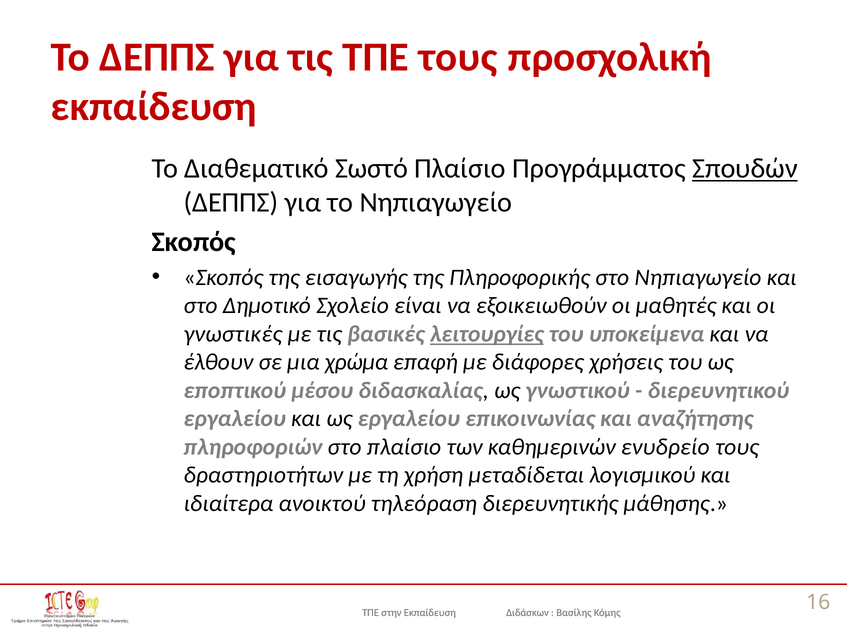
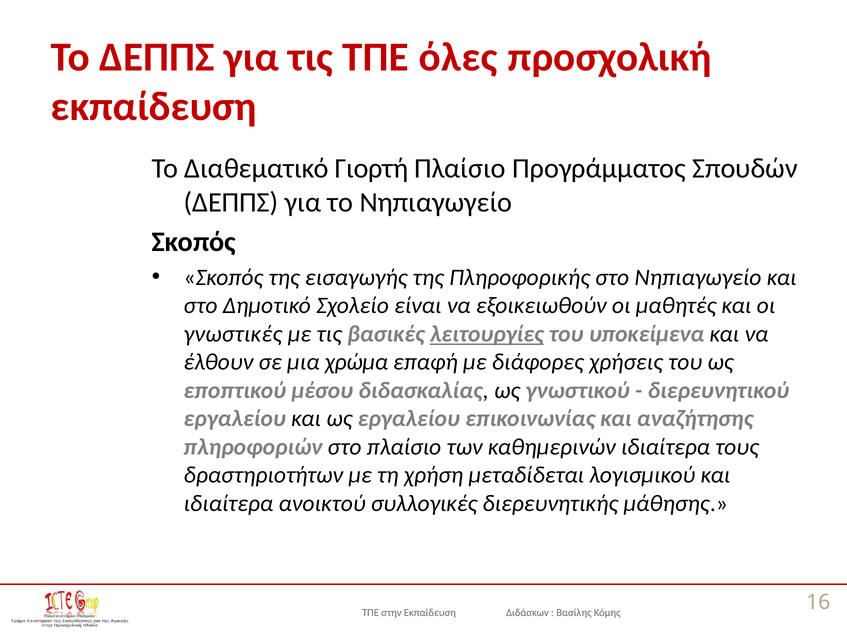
ΤΠΕ τους: τους -> όλες (458, 57)
Σωστό: Σωστό -> Γιορτή (372, 169)
Σπουδών underline: present -> none (745, 169)
καθημερινών ενυδρείο: ενυδρείο -> ιδιαίτερα (665, 447)
τηλεόραση: τηλεόραση -> συλλογικές (424, 504)
